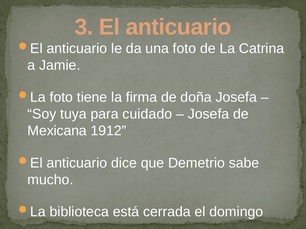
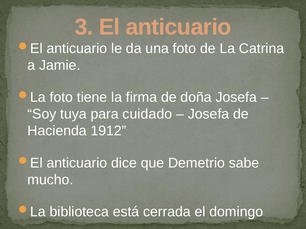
Mexicana: Mexicana -> Hacienda (57, 131)
